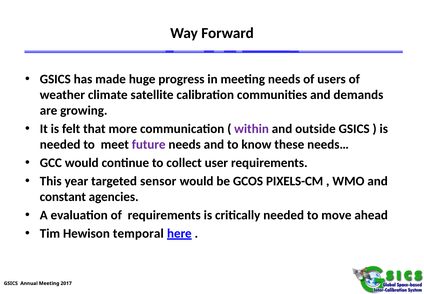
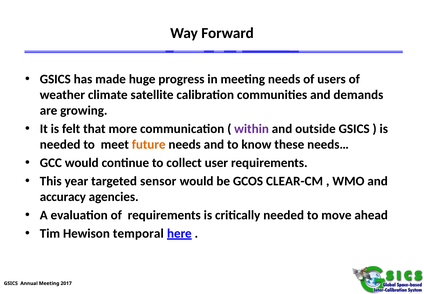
future colour: purple -> orange (149, 144)
PIXELS-CM: PIXELS-CM -> CLEAR-CM (295, 181)
constant: constant -> accuracy (63, 197)
